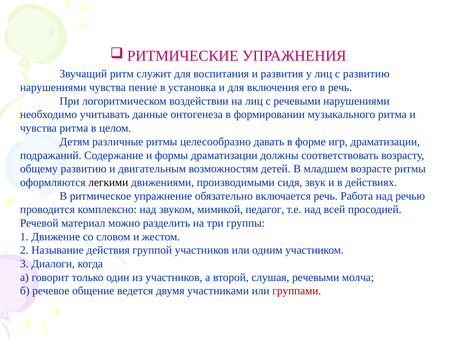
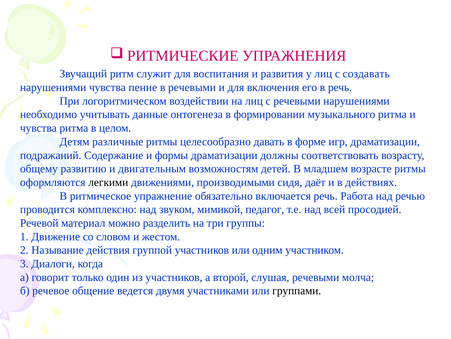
с развитию: развитию -> создавать (366, 73)
в установка: установка -> речевыми (192, 87)
звук: звук -> даёт (315, 182)
группами colour: red -> black (297, 290)
